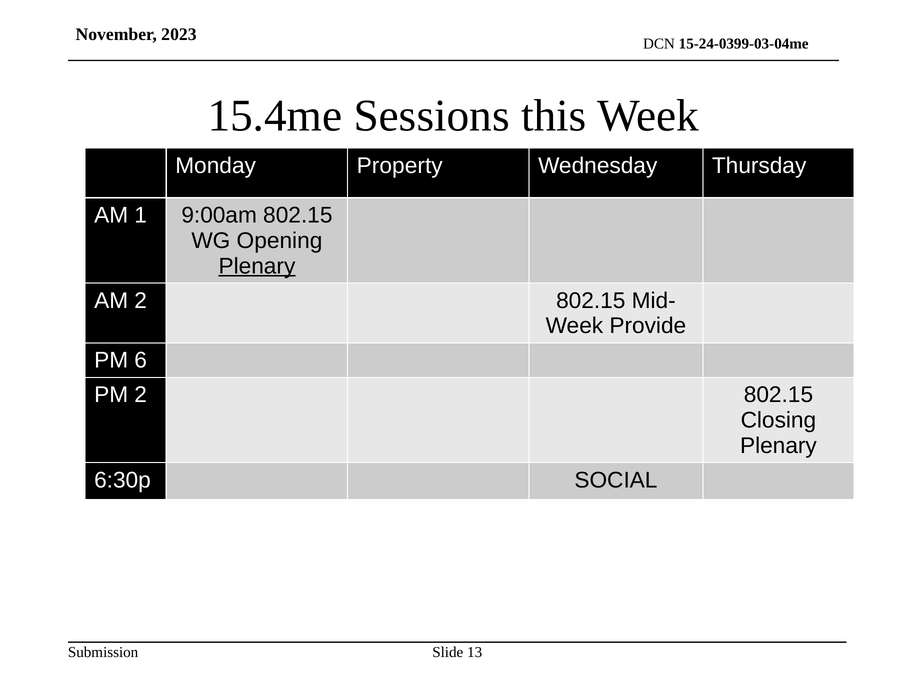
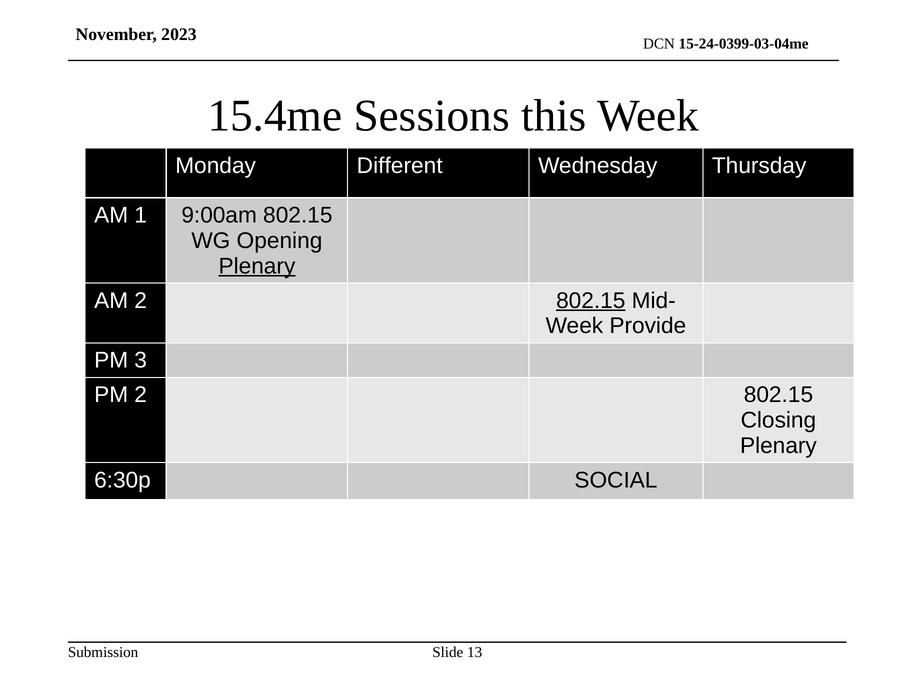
Property: Property -> Different (400, 166)
802.15 underline: none -> present (591, 301)
6: 6 -> 3 (141, 361)
